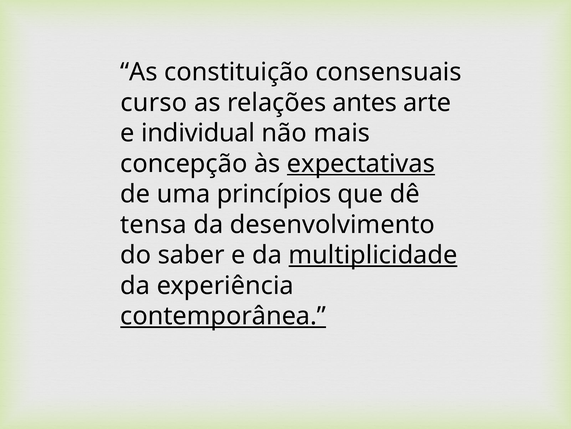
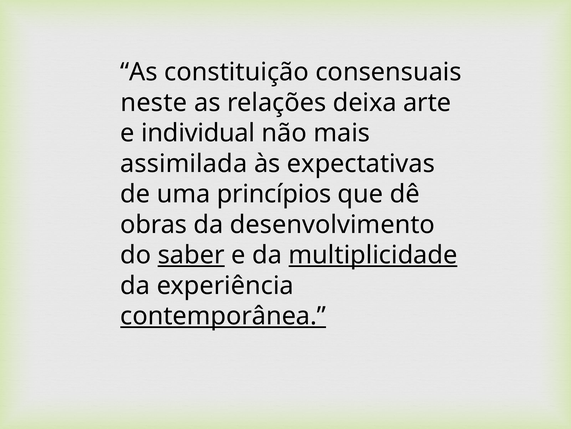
curso: curso -> neste (154, 102)
antes: antes -> deixa (365, 102)
concepção: concepção -> assimilada (184, 163)
expectativas underline: present -> none (361, 163)
tensa: tensa -> obras (154, 224)
saber underline: none -> present (191, 255)
